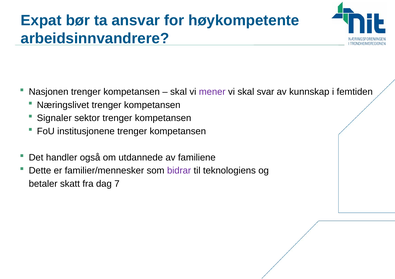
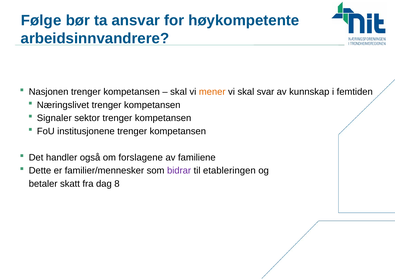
Expat: Expat -> Følge (41, 20)
mener colour: purple -> orange (212, 92)
utdannede: utdannede -> forslagene (141, 158)
teknologiens: teknologiens -> etableringen (229, 171)
7: 7 -> 8 (117, 184)
